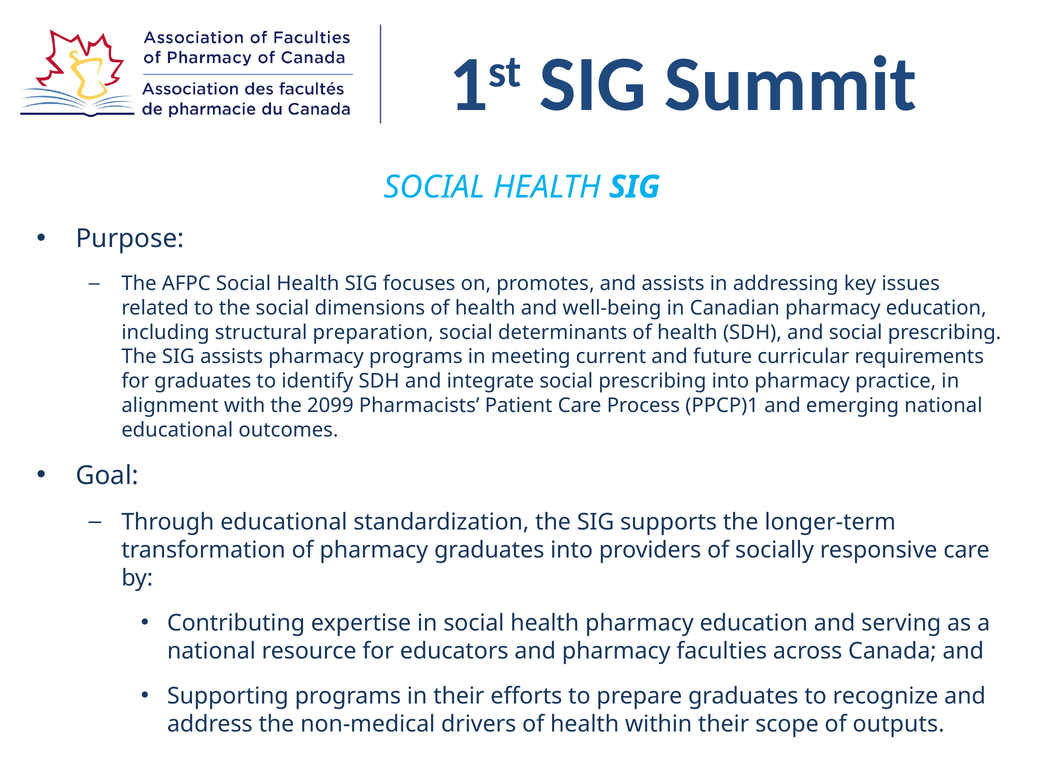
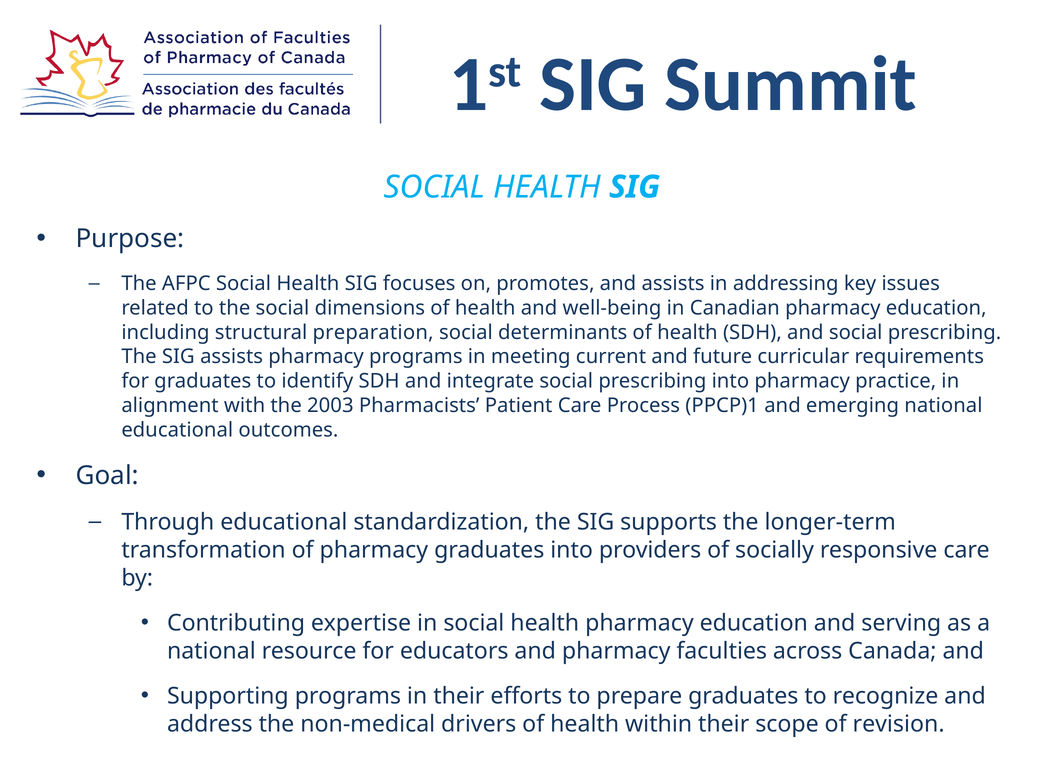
2099: 2099 -> 2003 (330, 405)
outputs: outputs -> revision (899, 724)
